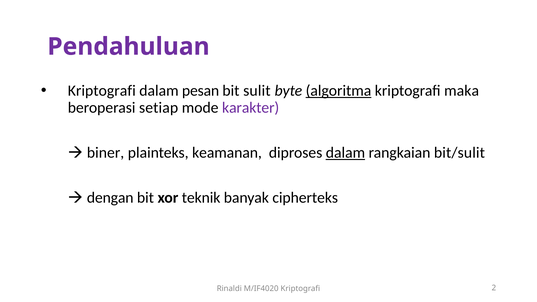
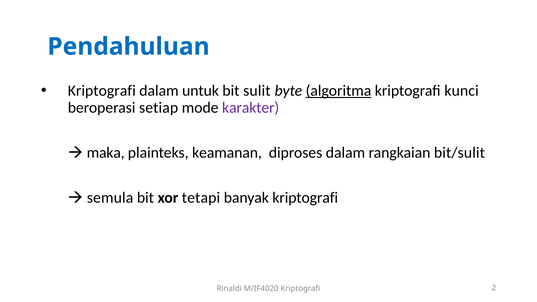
Pendahuluan colour: purple -> blue (128, 47)
pesan: pesan -> untuk (201, 91)
maka: maka -> kunci (462, 91)
biner: biner -> maka (106, 153)
dalam underline: present -> none (345, 153)
dengan: dengan -> semula (110, 198)
teknik: teknik -> tetapi (201, 198)
banyak cipherteks: cipherteks -> kriptografi (305, 198)
